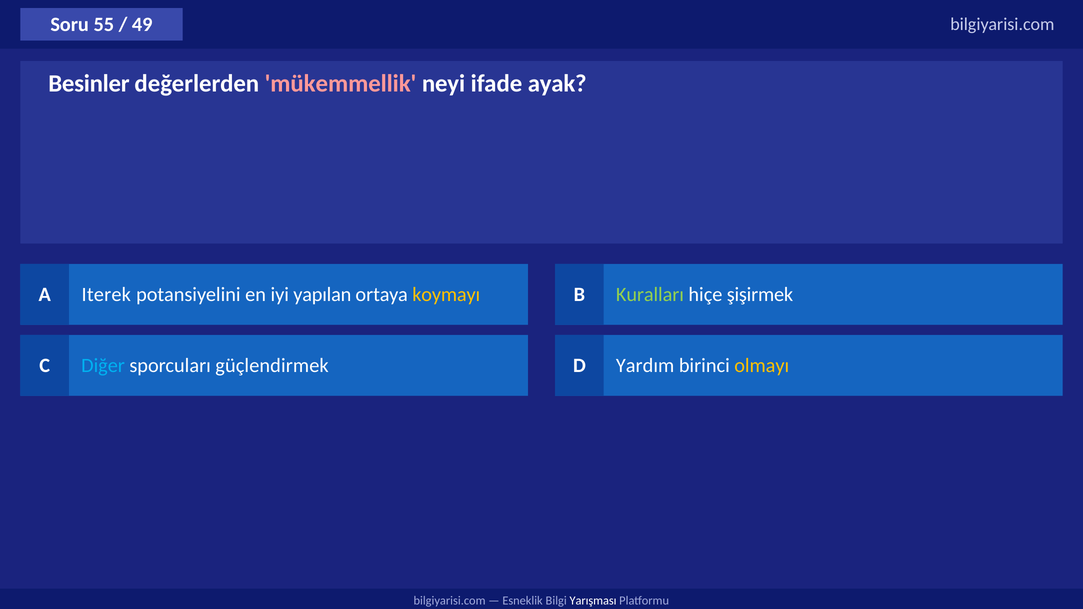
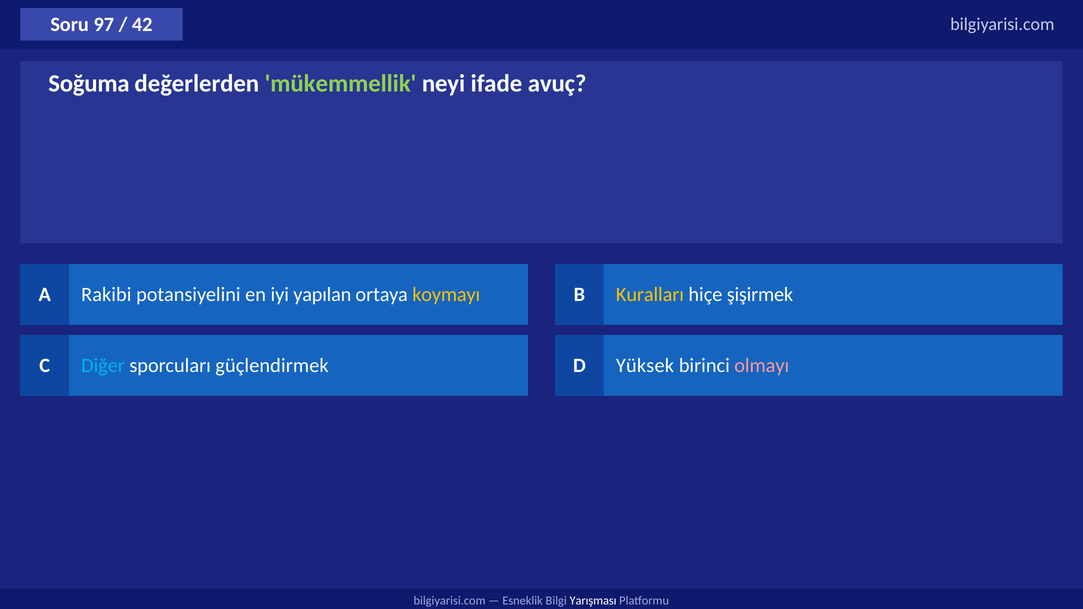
55: 55 -> 97 (104, 25)
49: 49 -> 42 (142, 25)
Besinler: Besinler -> Soğuma (89, 83)
mükemmellik colour: pink -> light green (341, 83)
ayak: ayak -> avuç (557, 83)
Iterek: Iterek -> Rakibi (106, 295)
Kuralları colour: light green -> yellow (650, 295)
Yardım: Yardım -> Yüksek (645, 366)
olmayı colour: yellow -> pink (762, 366)
